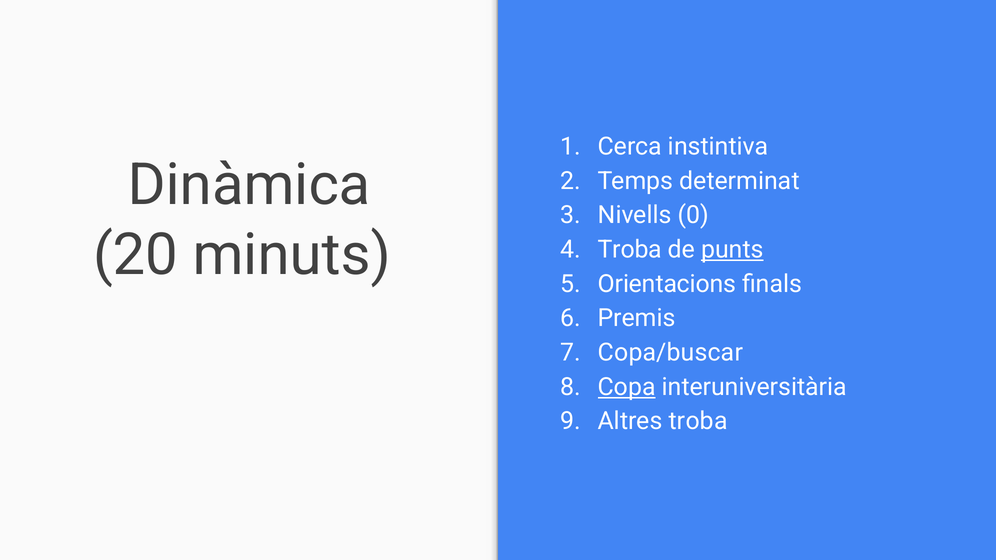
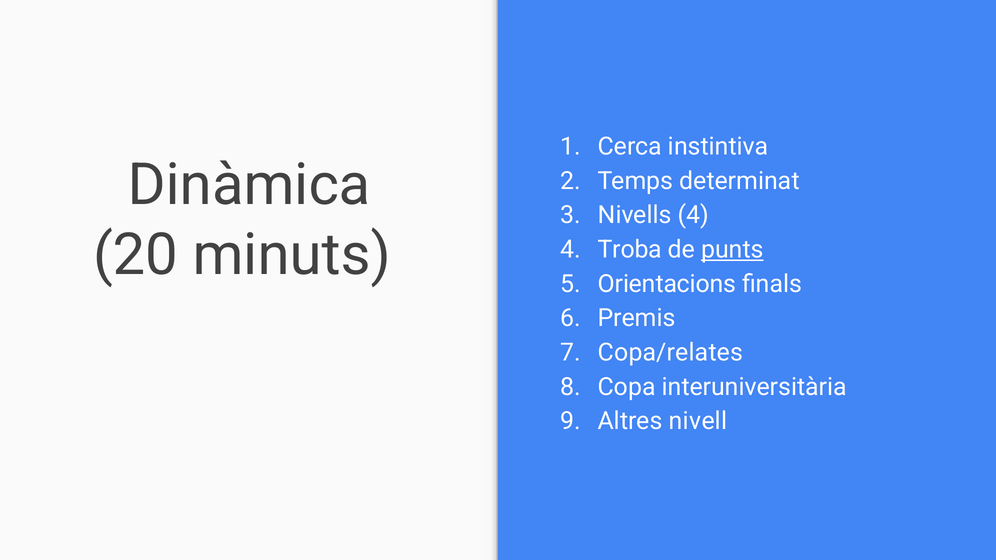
Nivells 0: 0 -> 4 (693, 215)
Copa/buscar: Copa/buscar -> Copa/relates (670, 353)
Copa underline: present -> none (627, 387)
Altres troba: troba -> nivell (698, 421)
